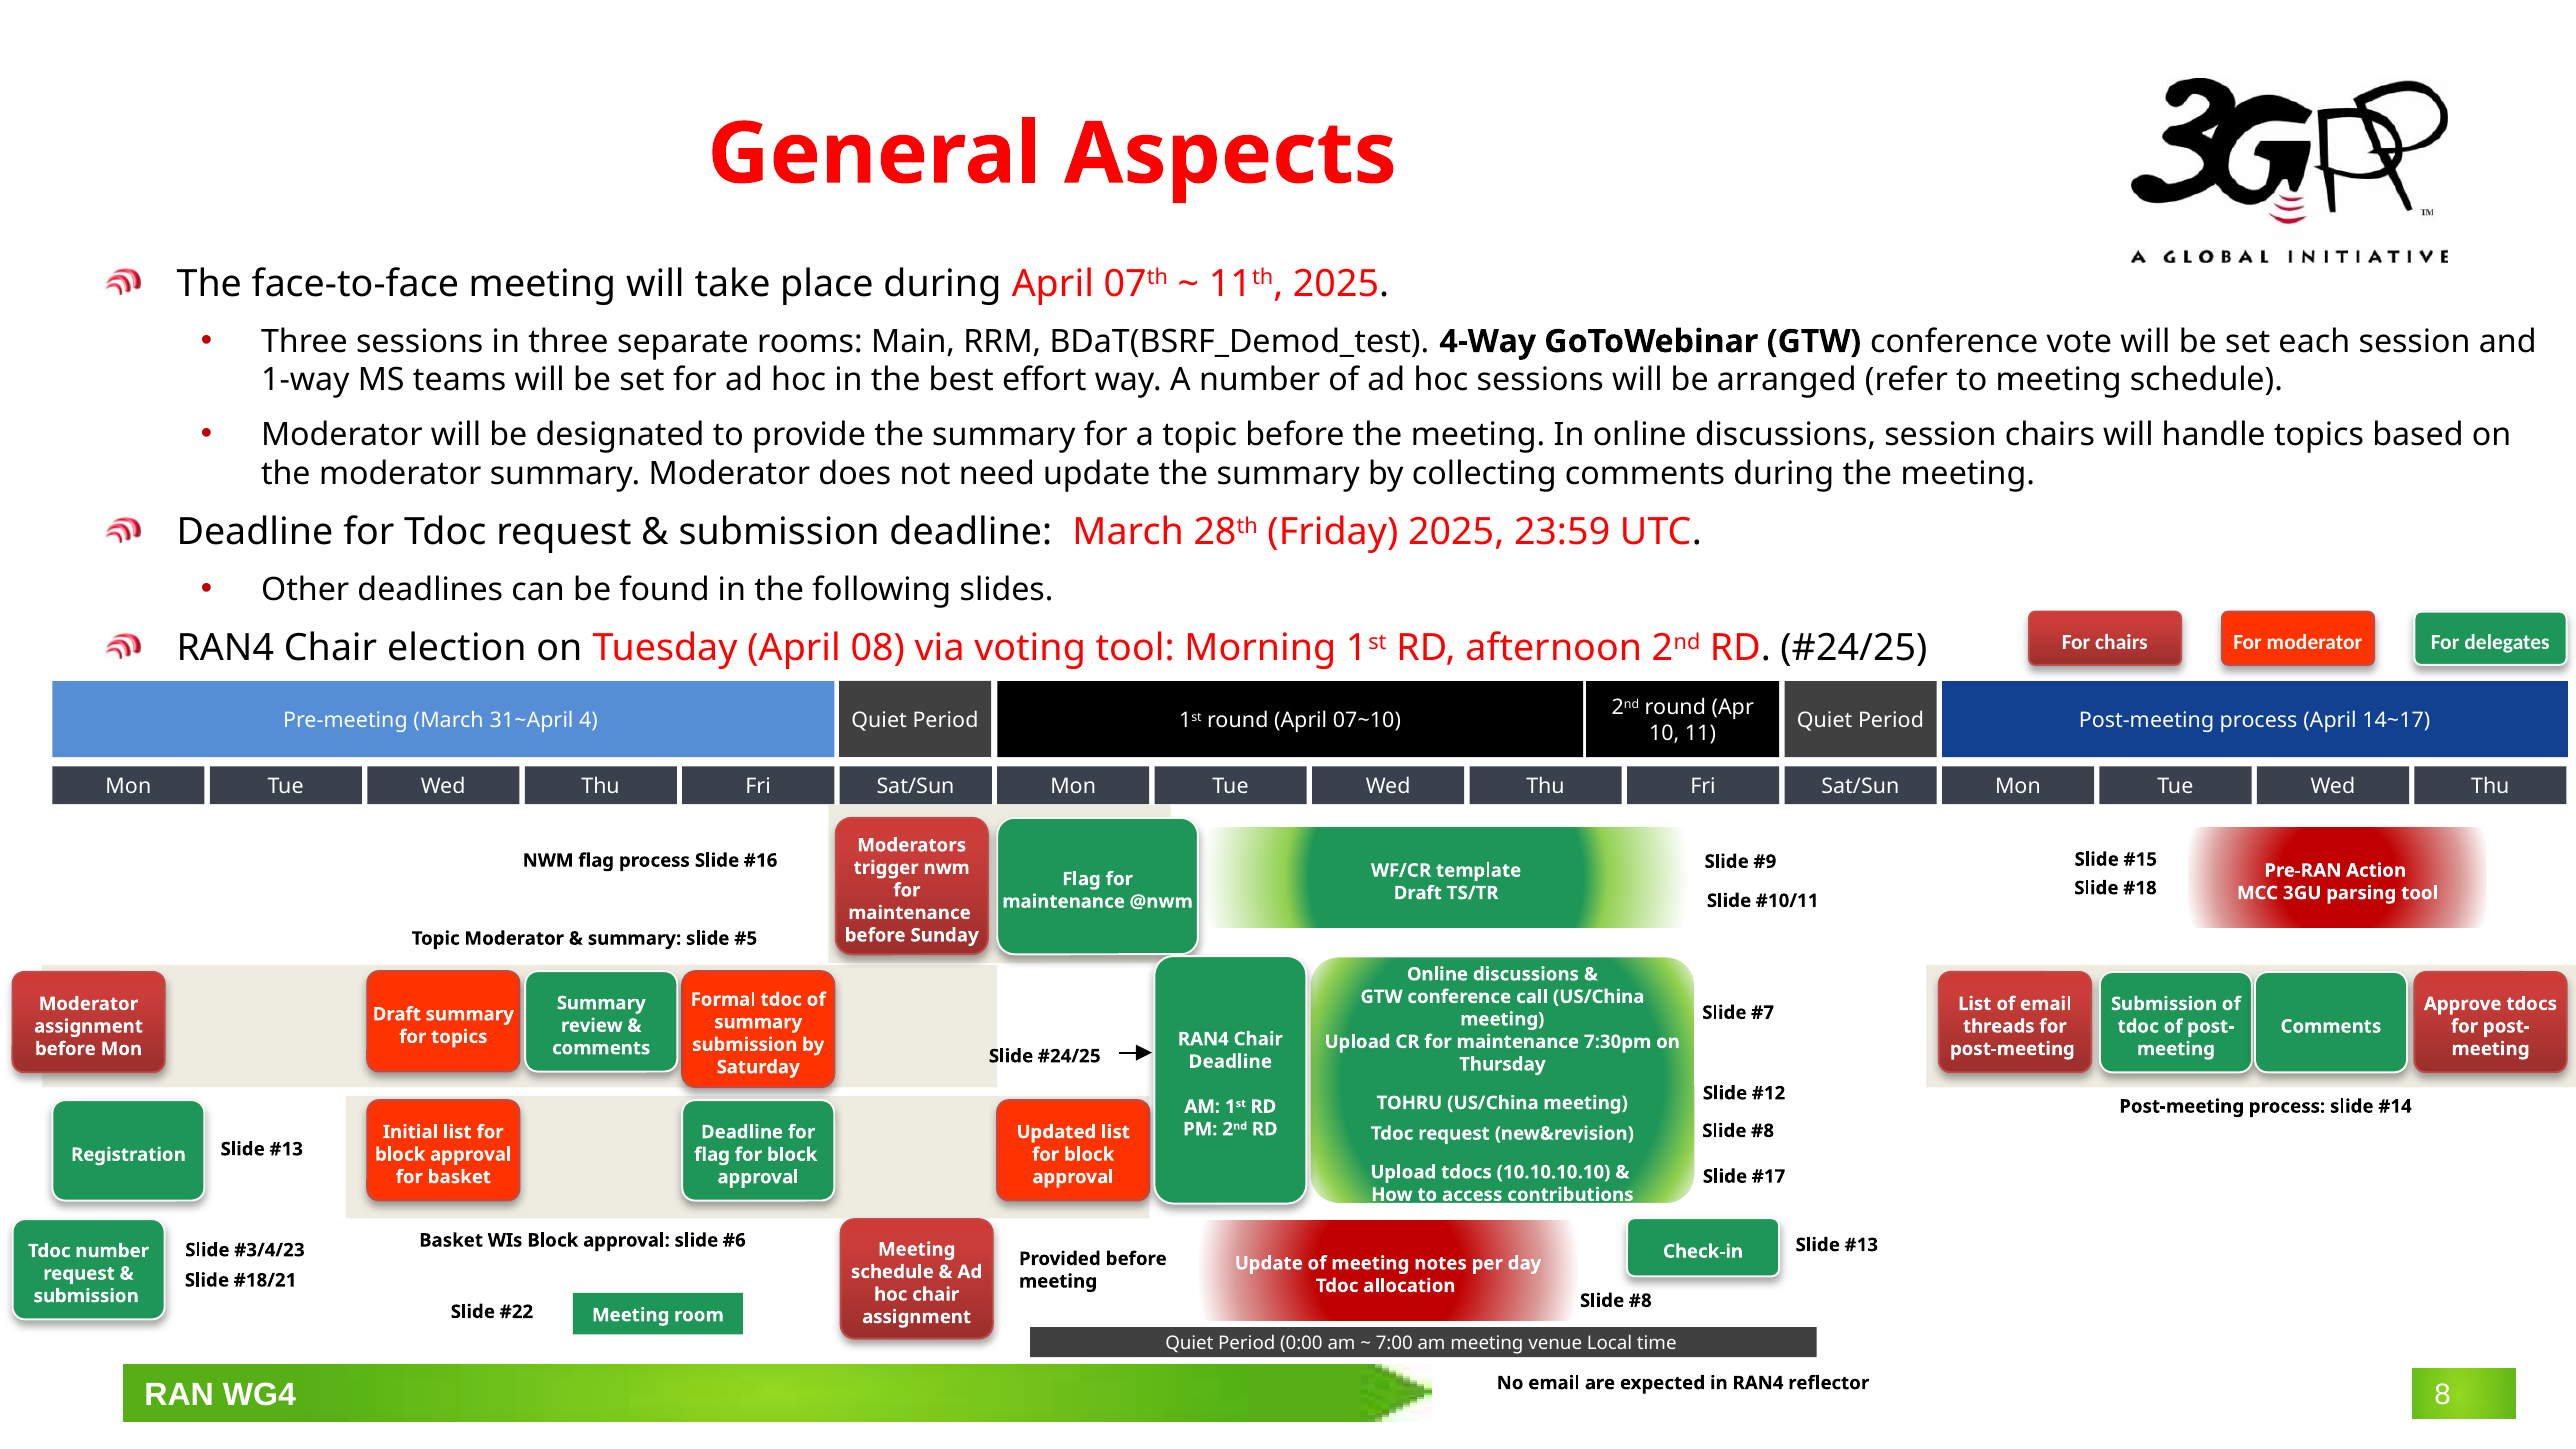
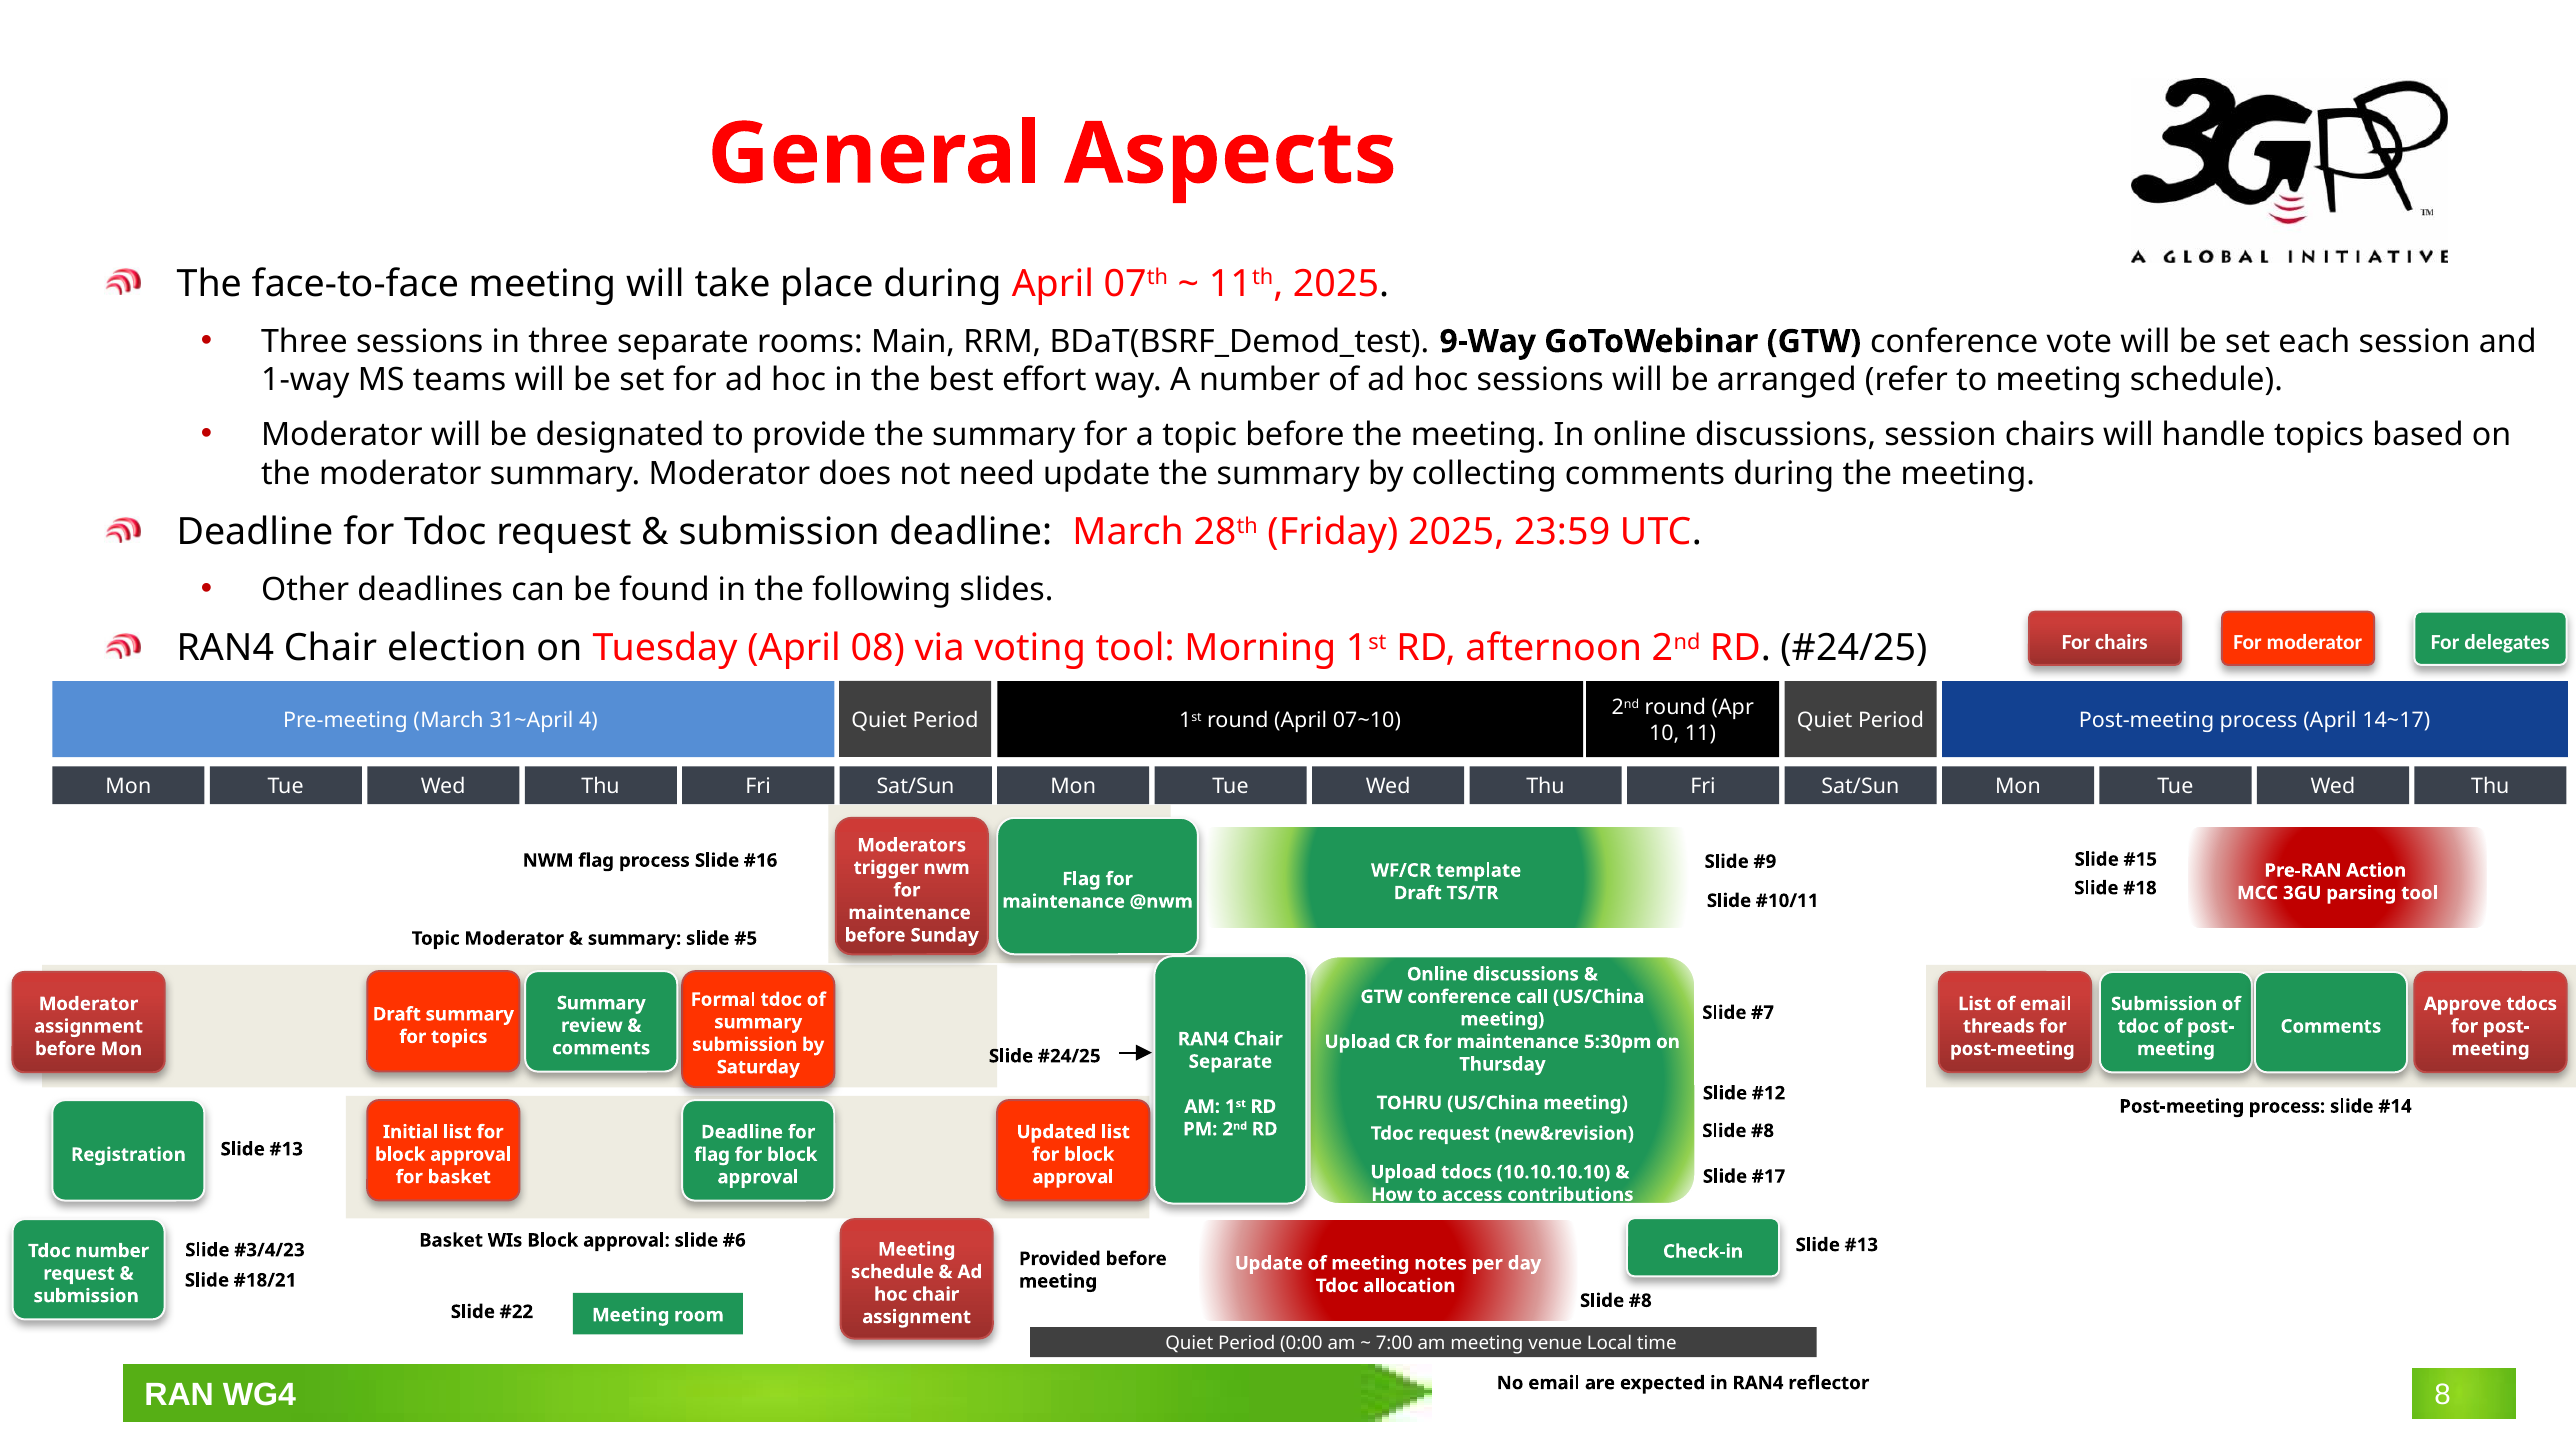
4-Way: 4-Way -> 9-Way (1488, 341)
7:30pm: 7:30pm -> 5:30pm (1618, 1042)
Deadline: Deadline -> Separate (1230, 1062)
